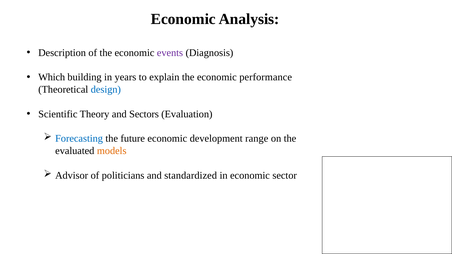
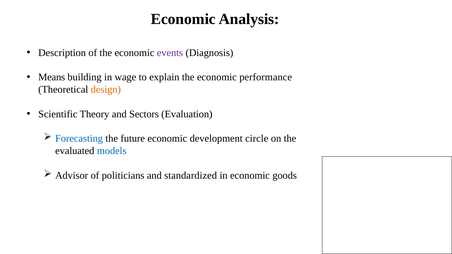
Which: Which -> Means (52, 77)
years: years -> wage (125, 77)
design colour: blue -> orange (106, 90)
range: range -> circle (257, 139)
models colour: orange -> blue (112, 151)
sector: sector -> goods (285, 176)
